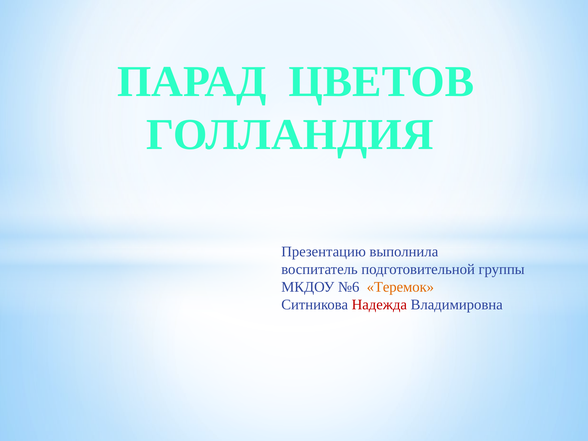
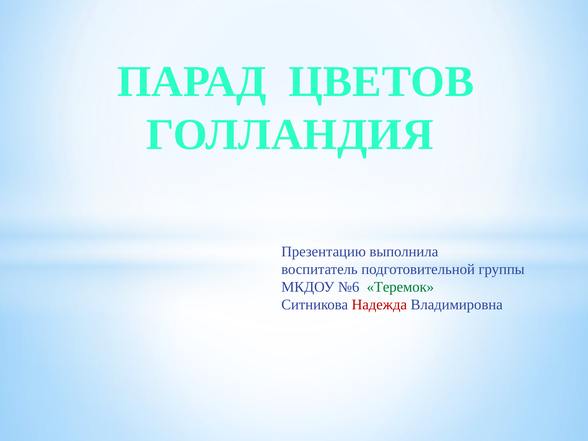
Теремок colour: orange -> green (400, 287)
